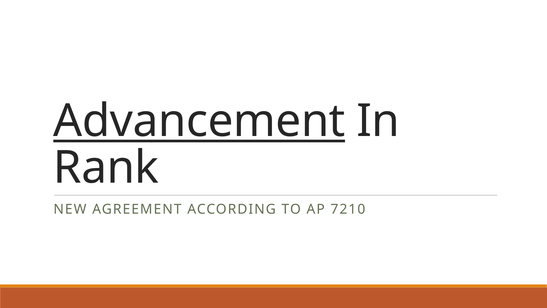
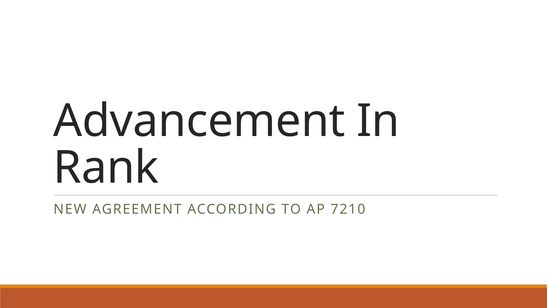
Advancement underline: present -> none (199, 121)
